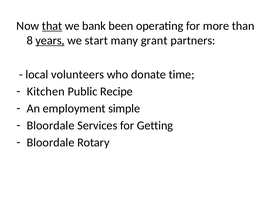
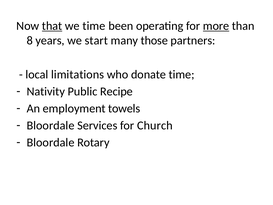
we bank: bank -> time (94, 26)
more underline: none -> present (216, 26)
years underline: present -> none (50, 40)
grant: grant -> those (154, 40)
volunteers: volunteers -> limitations (78, 74)
Kitchen: Kitchen -> Nativity (46, 91)
simple: simple -> towels (124, 108)
Getting: Getting -> Church (155, 125)
